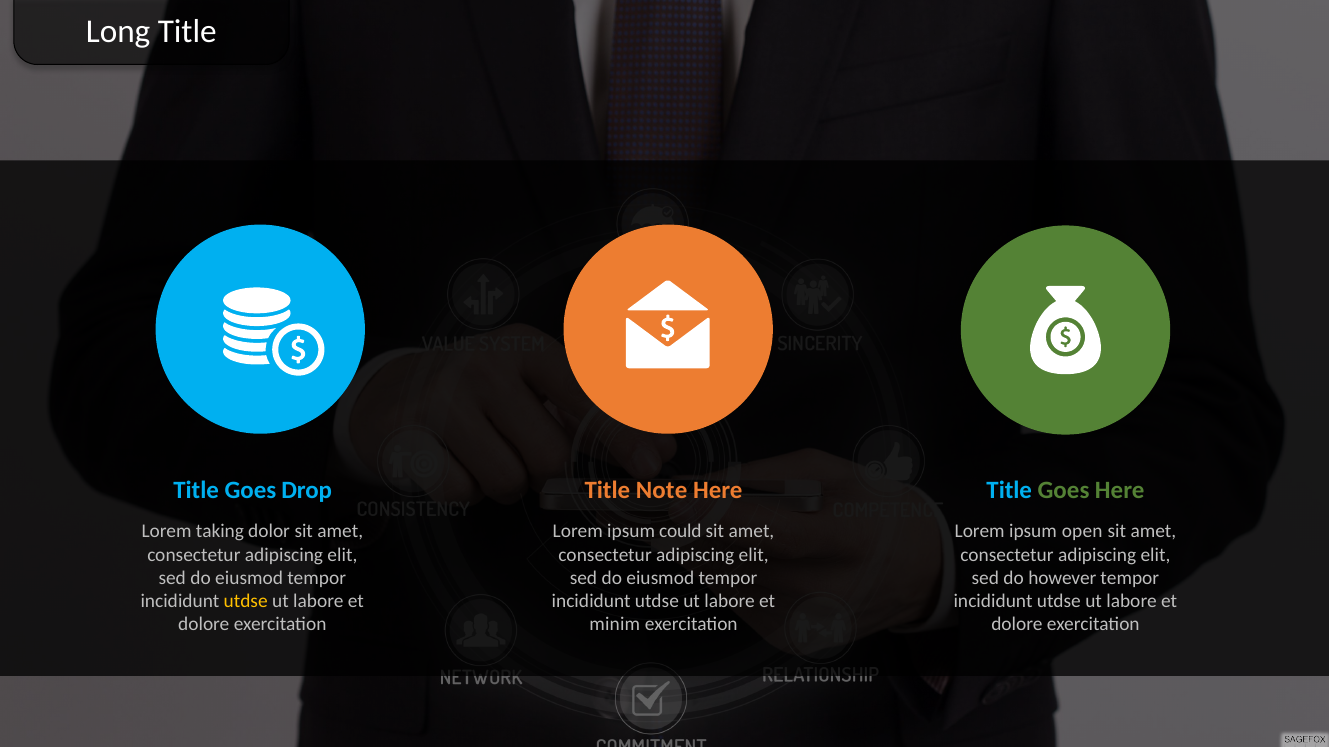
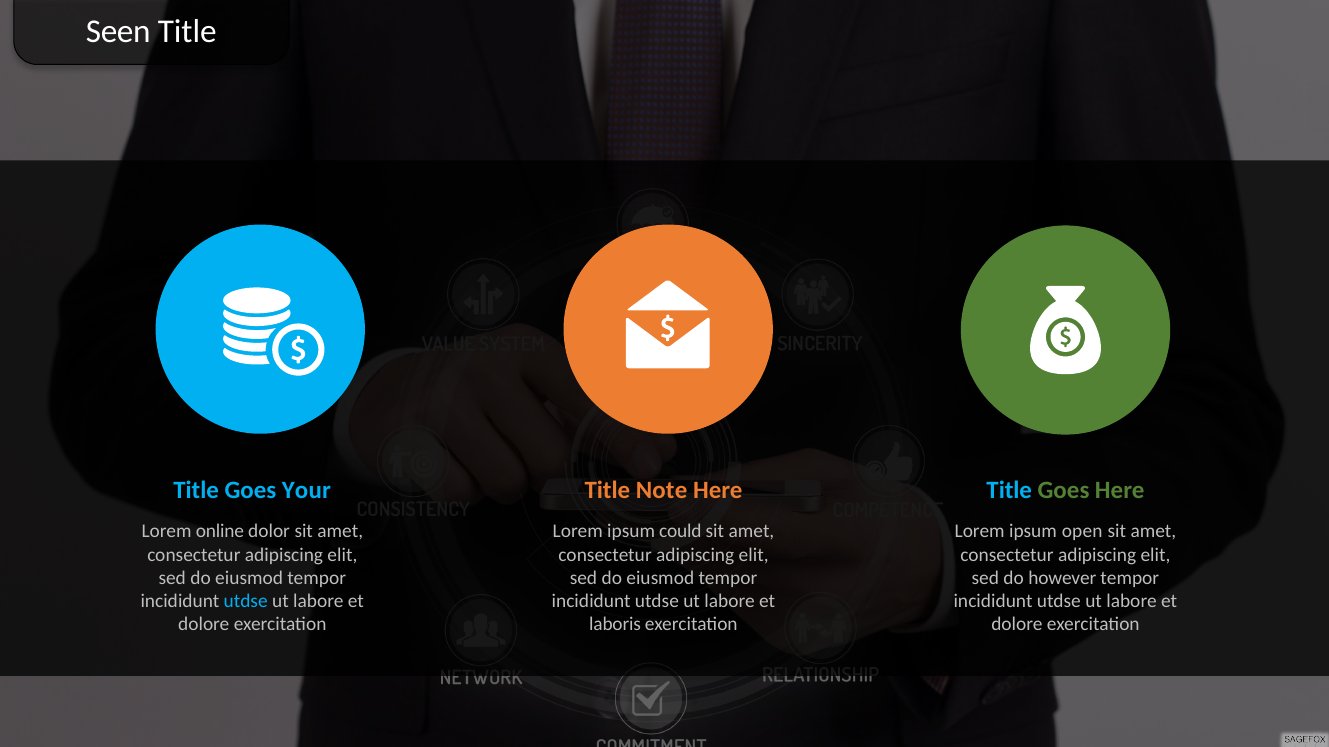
Long: Long -> Seen (118, 31)
Drop: Drop -> Your (306, 490)
taking: taking -> online (220, 532)
utdse colour: yellow -> light blue (246, 602)
minim: minim -> laboris (615, 625)
